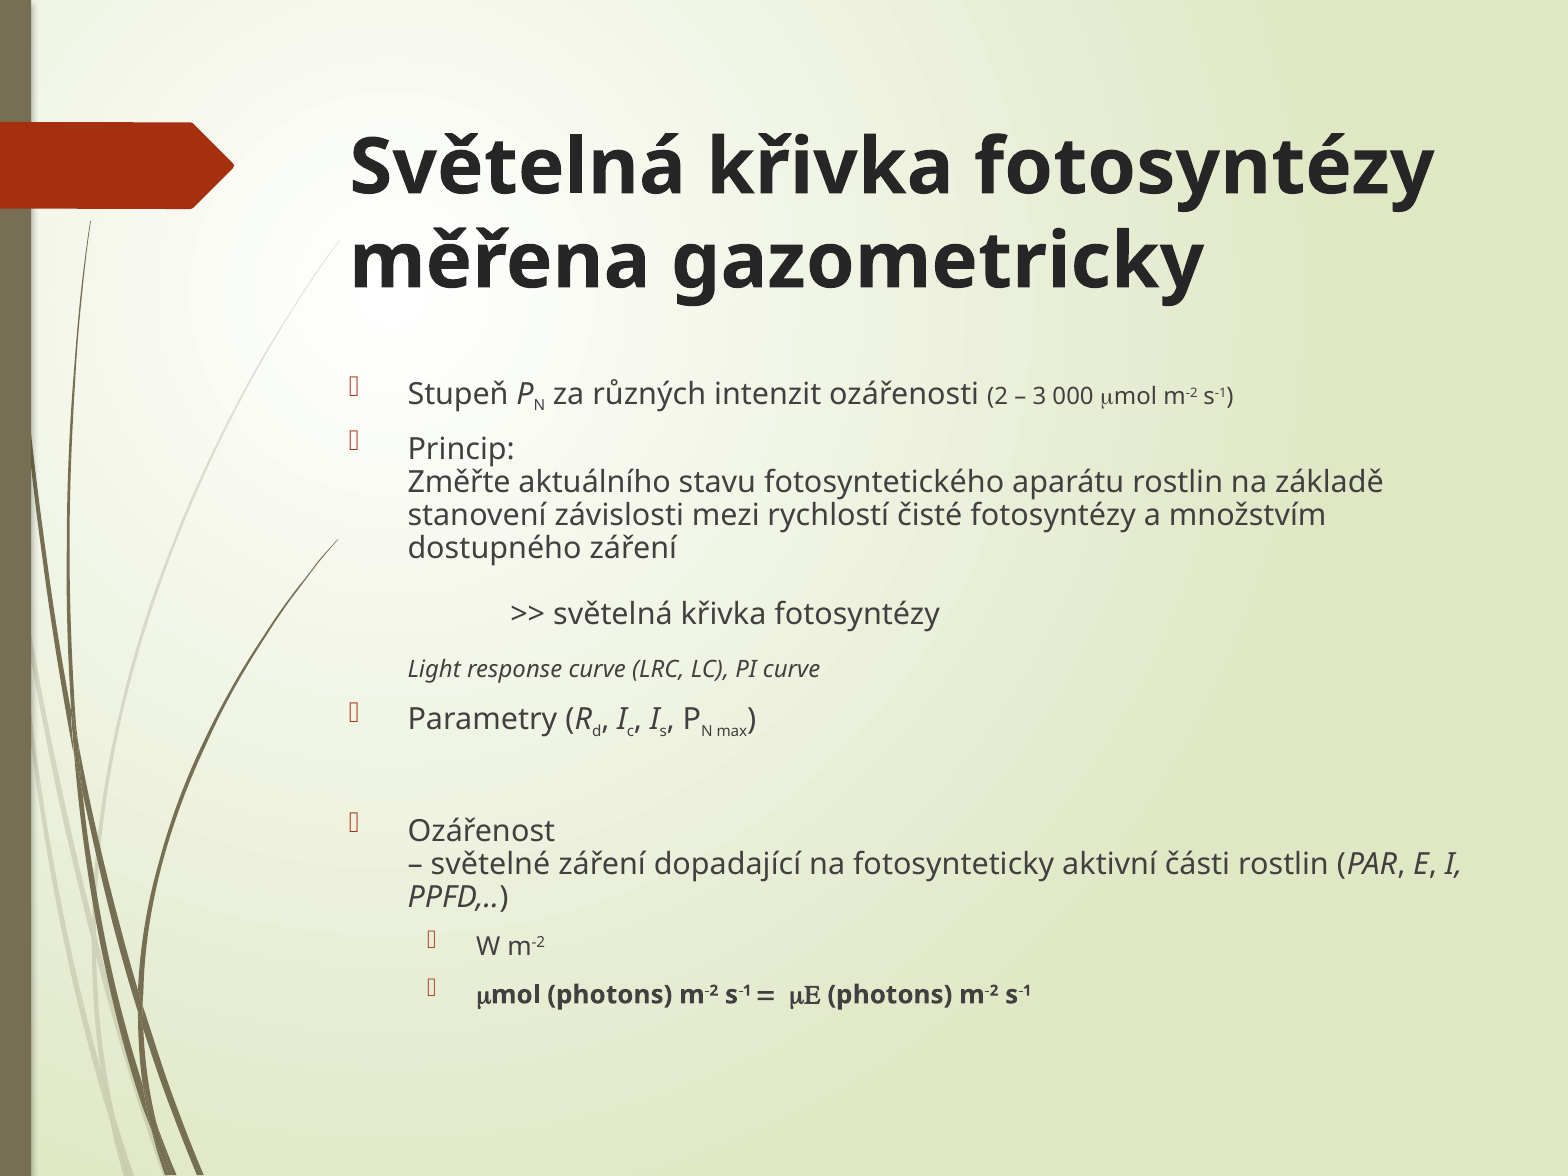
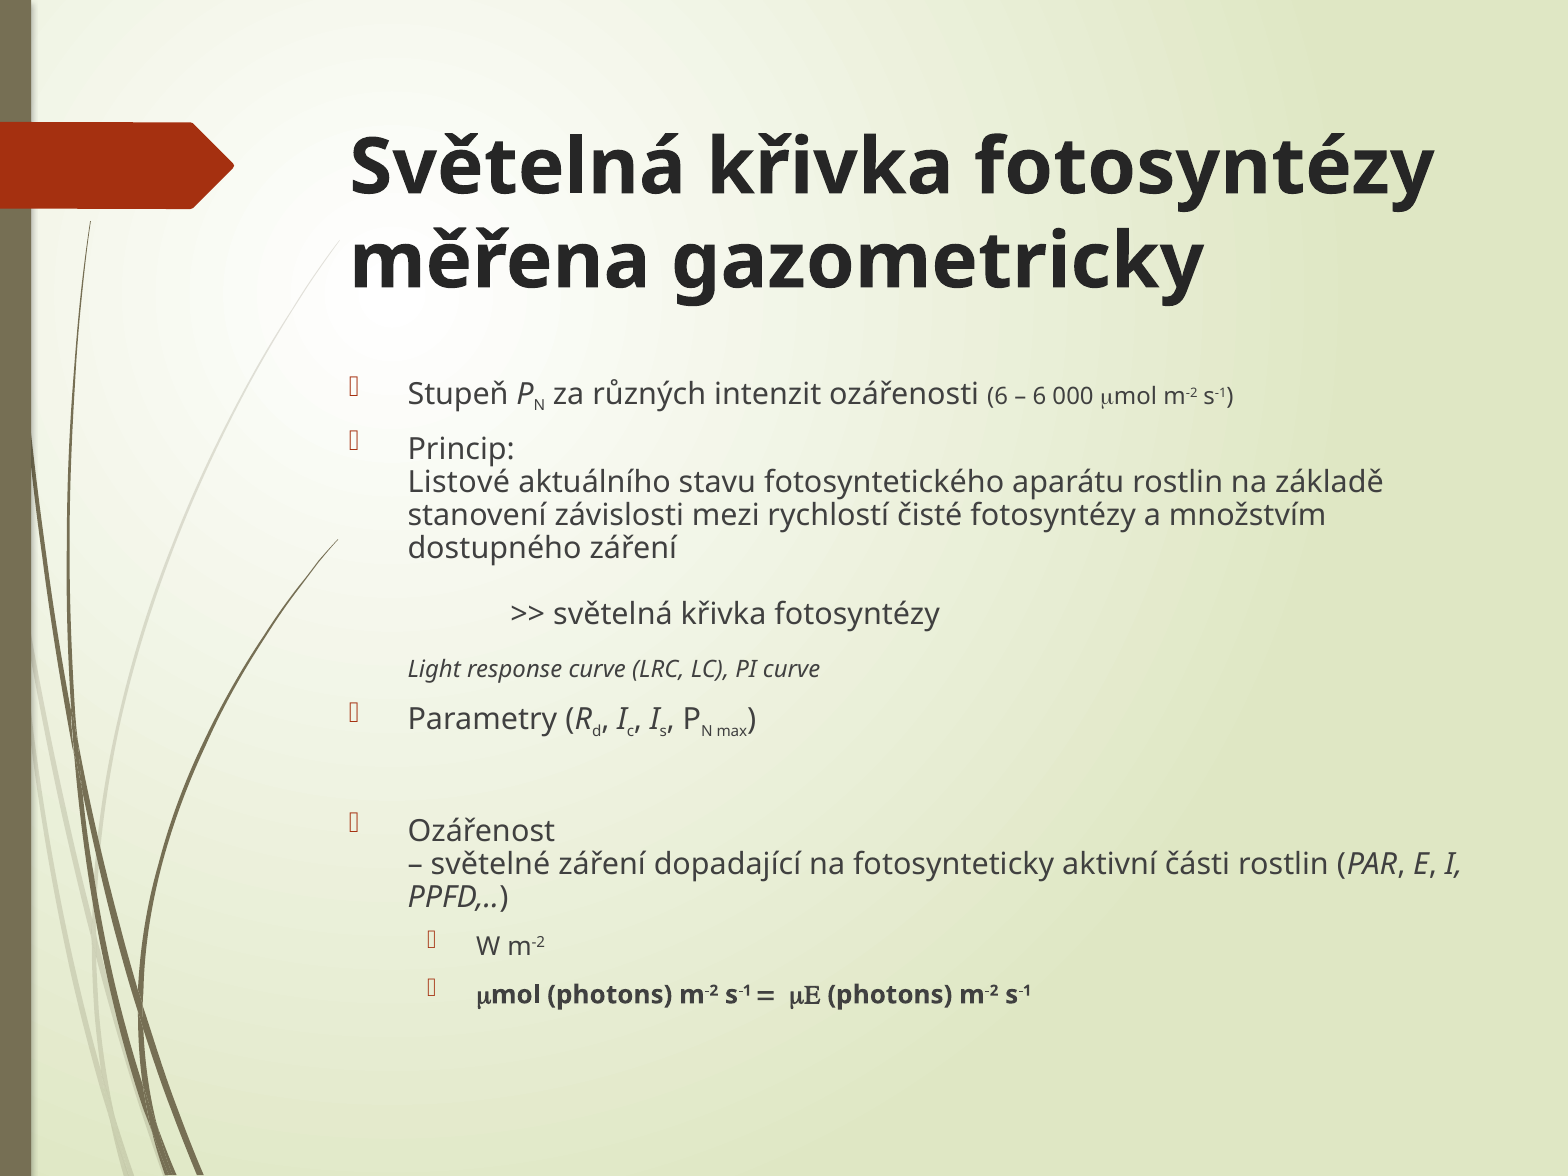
ozářenosti 2: 2 -> 6 (998, 396)
3: 3 -> 6 (1040, 396)
Změřte: Změřte -> Listové (459, 483)
